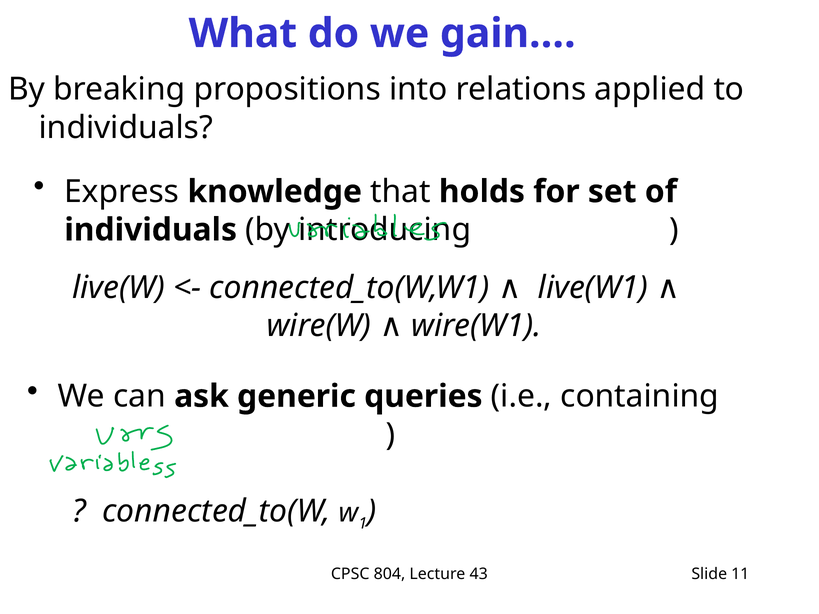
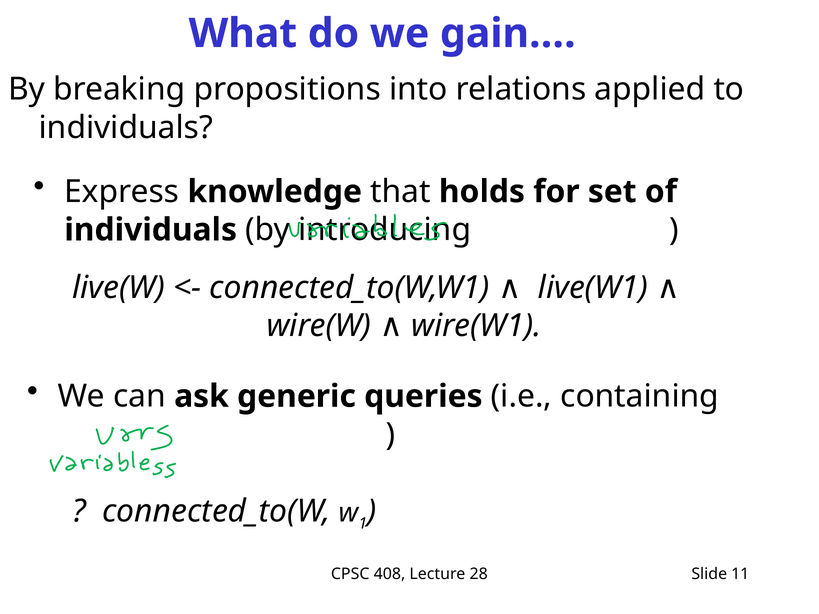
804: 804 -> 408 (389, 574)
43: 43 -> 28 (479, 574)
